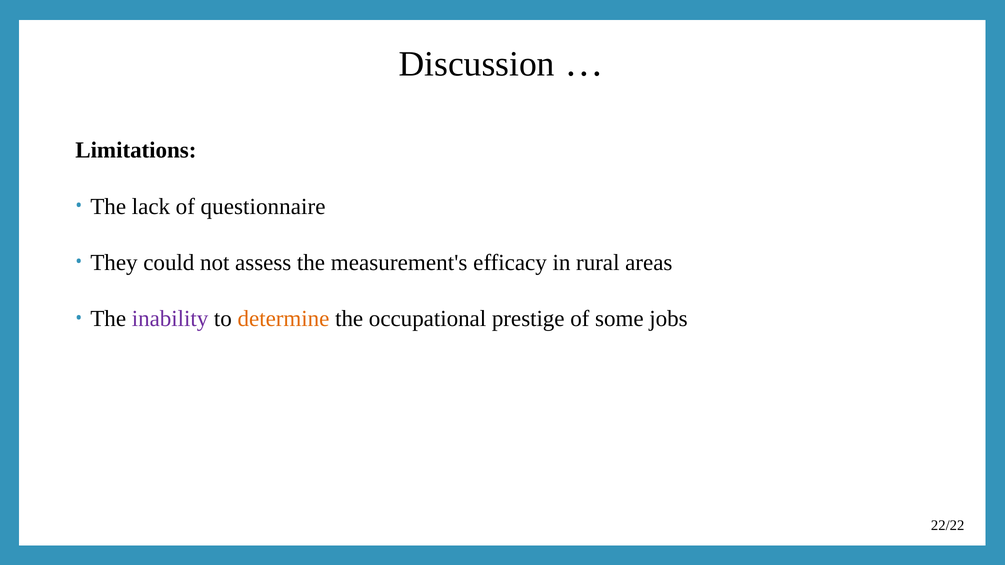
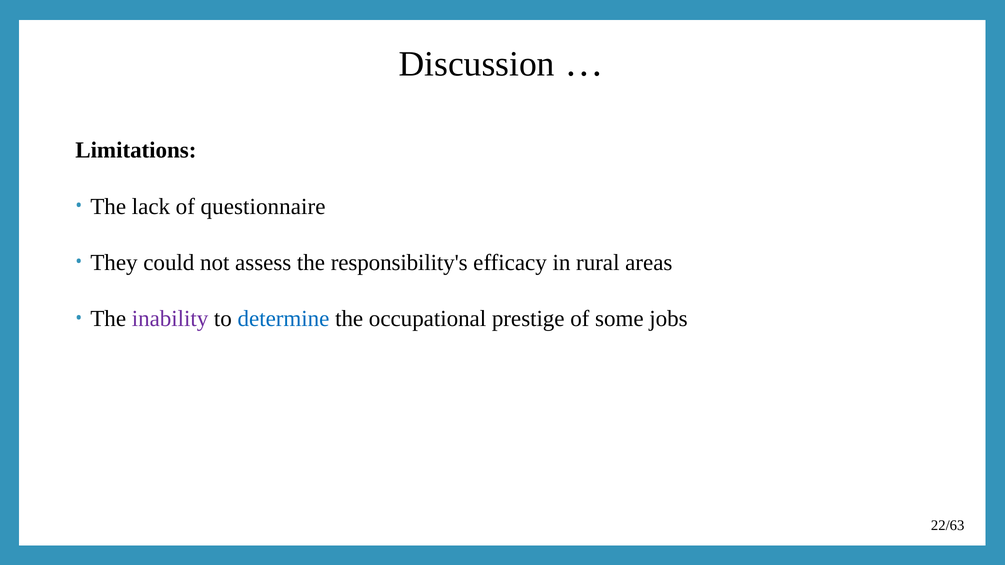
measurement's: measurement's -> responsibility's (399, 263)
determine colour: orange -> blue (284, 319)
22/22: 22/22 -> 22/63 (948, 526)
